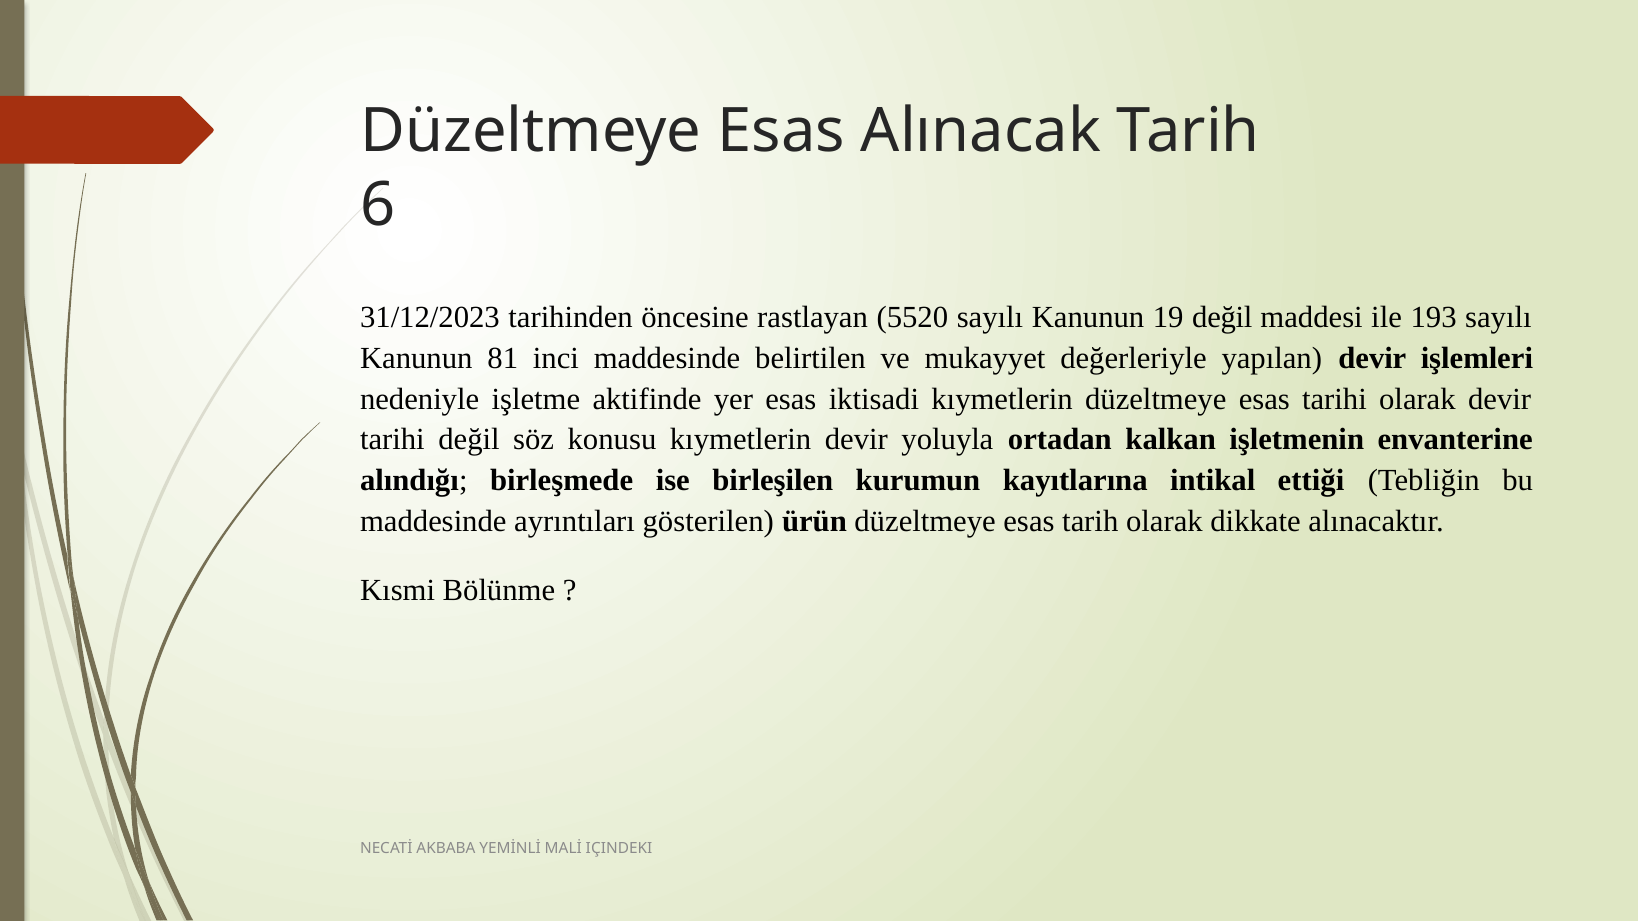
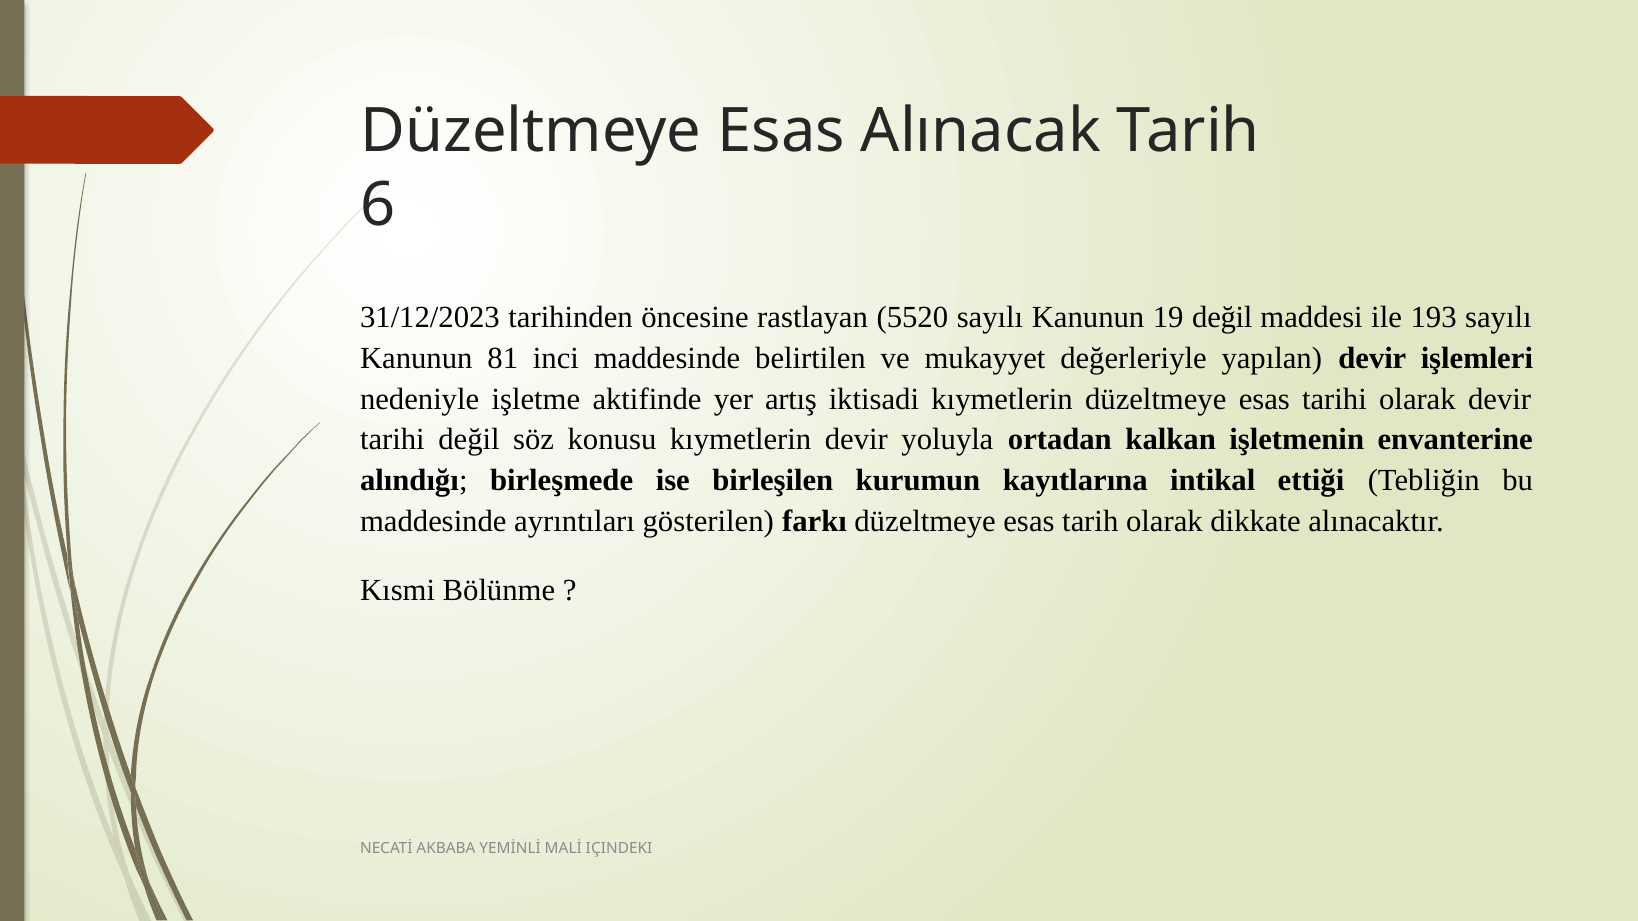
yer esas: esas -> artış (791, 399)
ürün: ürün -> farkı (814, 522)
